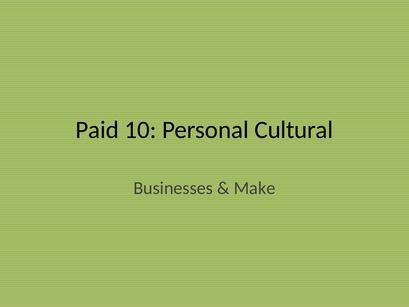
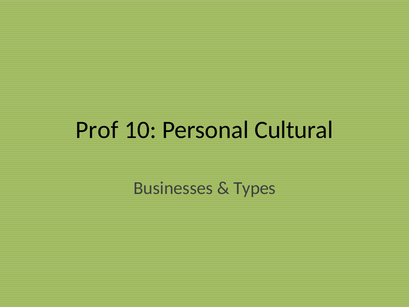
Paid: Paid -> Prof (97, 130)
Make: Make -> Types (255, 188)
